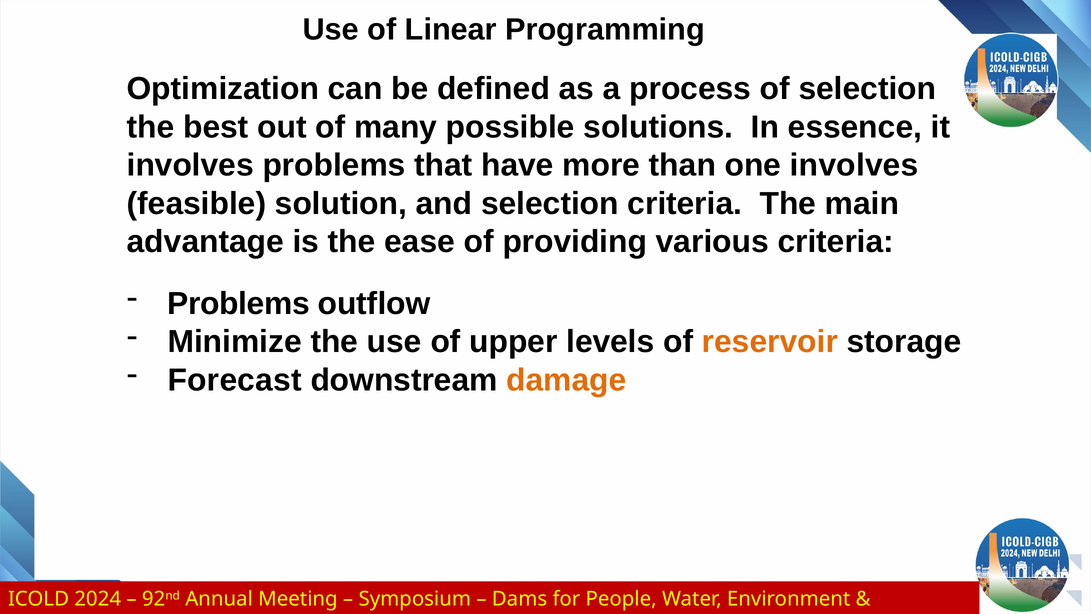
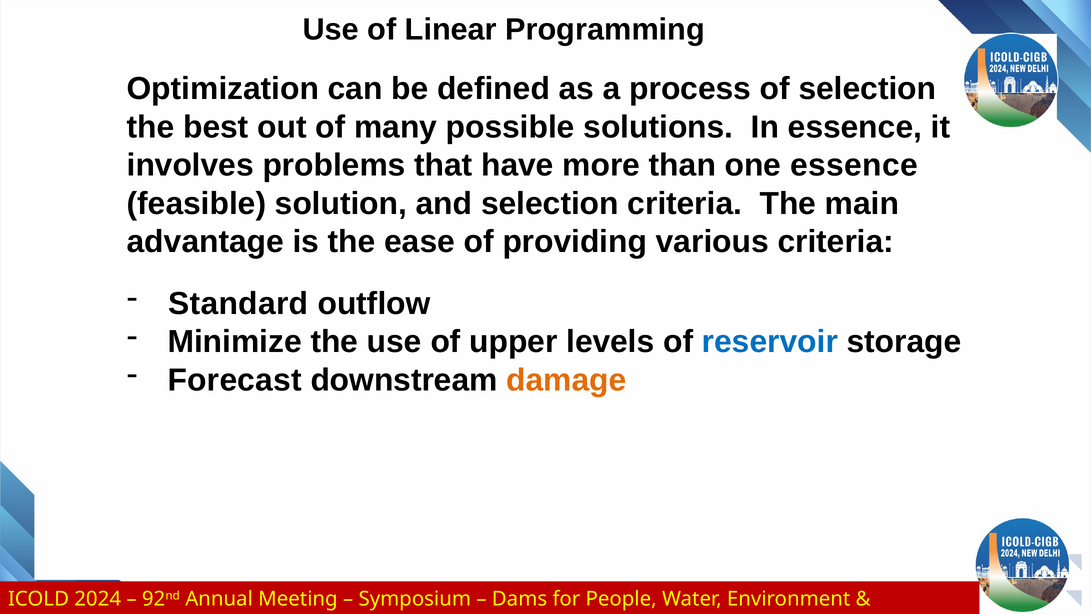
one involves: involves -> essence (854, 165)
Problems: Problems -> Standard (238, 303)
reservoir colour: orange -> blue (770, 342)
